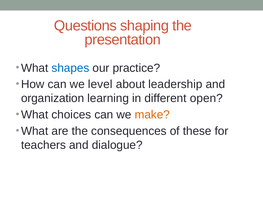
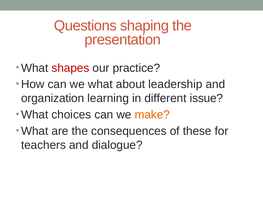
shapes colour: blue -> red (70, 68)
we level: level -> what (100, 84)
open: open -> issue (206, 98)
